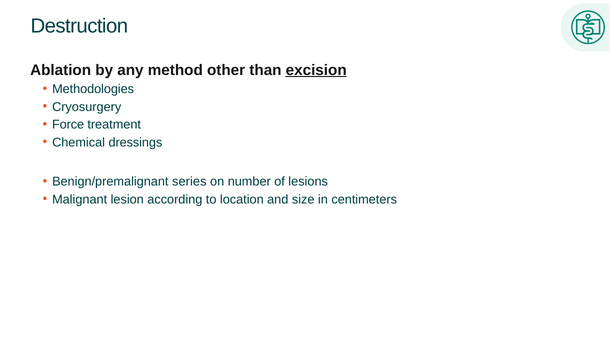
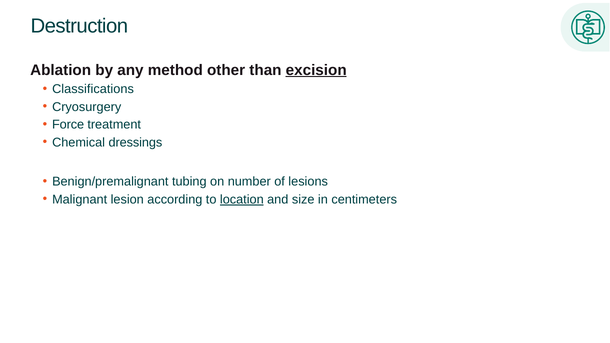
Methodologies: Methodologies -> Classifications (93, 89)
series: series -> tubing (189, 182)
location underline: none -> present (242, 200)
